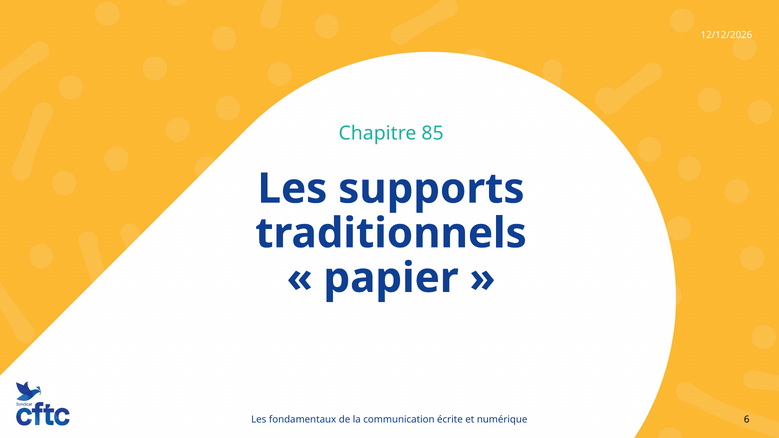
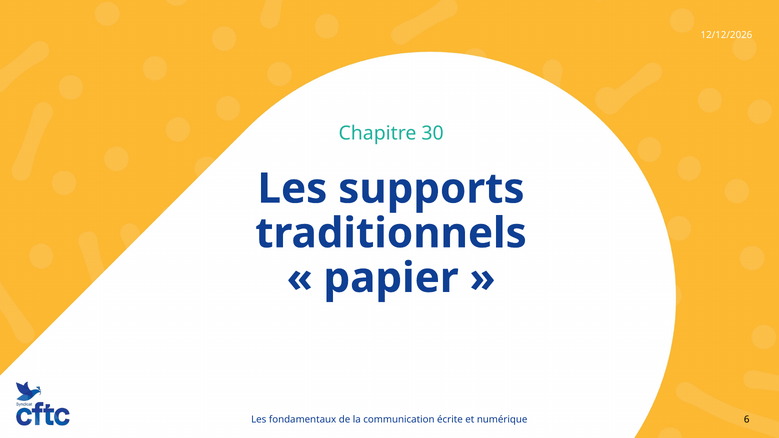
85: 85 -> 30 (433, 134)
